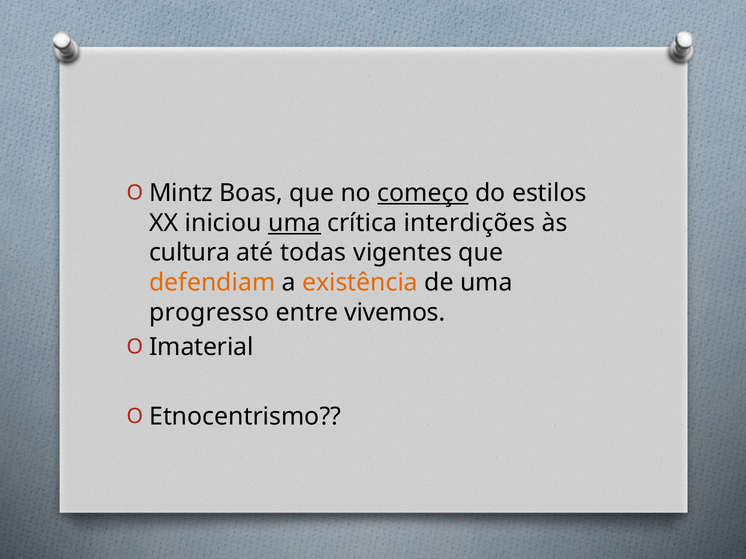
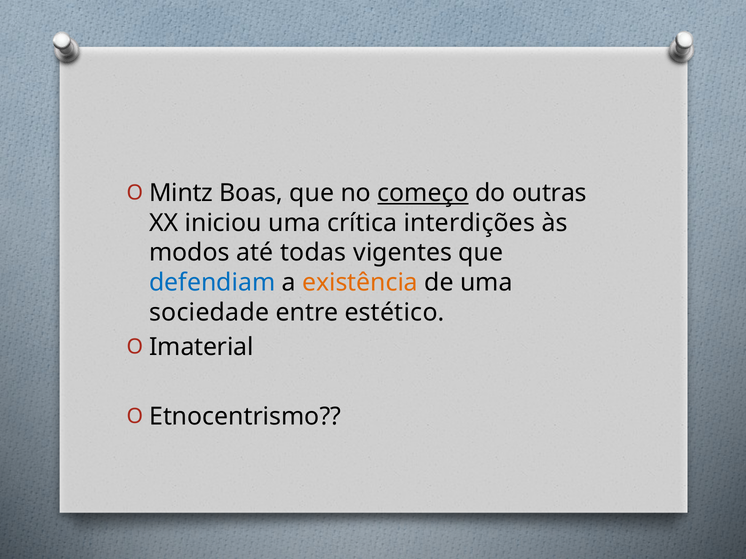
estilos: estilos -> outras (549, 193)
uma underline: present -> none (294, 223)
cultura: cultura -> modos (189, 253)
defendiam colour: orange -> blue (212, 283)
progresso: progresso -> sociedade (209, 313)
vivemos: vivemos -> estético (395, 313)
